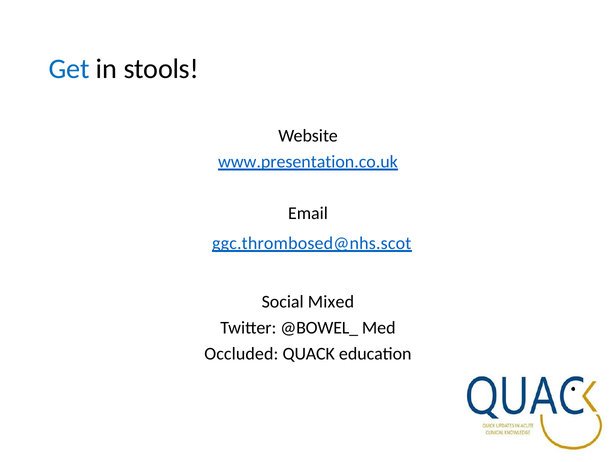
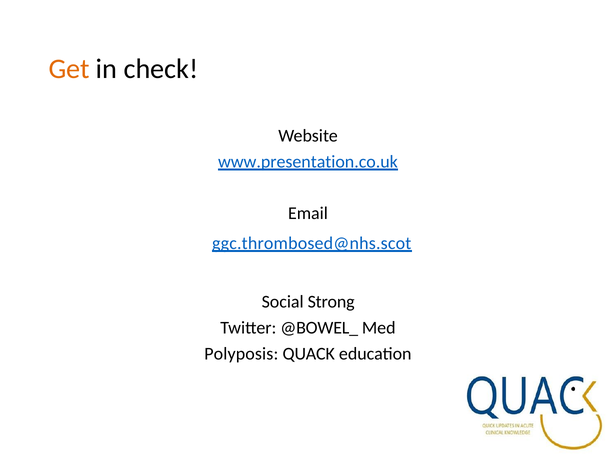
Get colour: blue -> orange (69, 69)
stools: stools -> check (161, 69)
Mixed: Mixed -> Strong (331, 302)
Occluded: Occluded -> Polyposis (241, 354)
